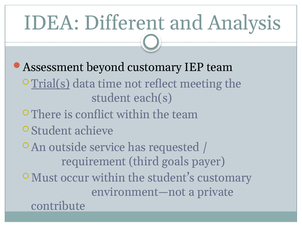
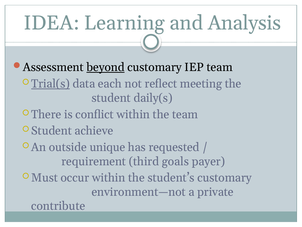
Different: Different -> Learning (124, 23)
beyond underline: none -> present (106, 67)
time: time -> each (110, 84)
each(s: each(s -> daily(s (153, 98)
service: service -> unique (107, 147)
